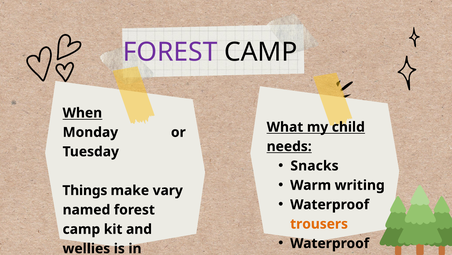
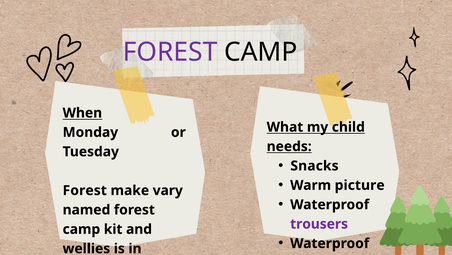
writing: writing -> picture (360, 185)
Things: Things -> Forest (85, 190)
trousers colour: orange -> purple (319, 223)
